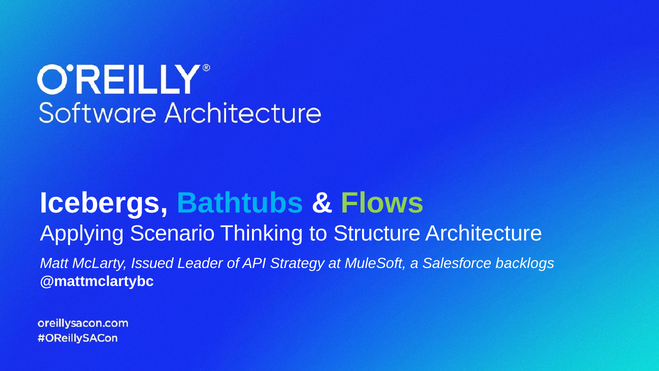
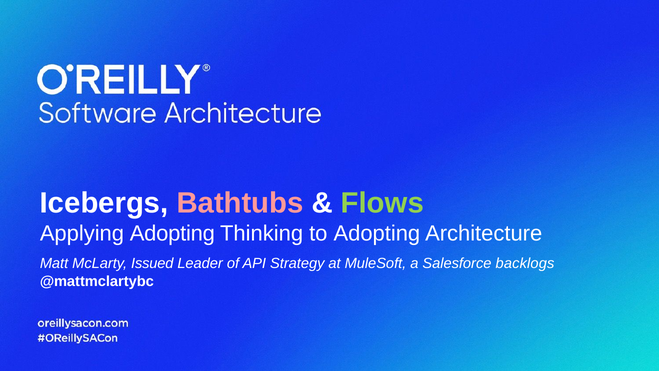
Bathtubs colour: light blue -> pink (240, 203)
Applying Scenario: Scenario -> Adopting (172, 233)
to Structure: Structure -> Adopting (377, 233)
